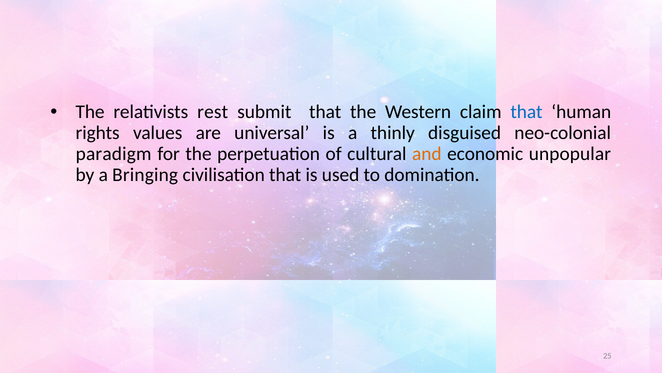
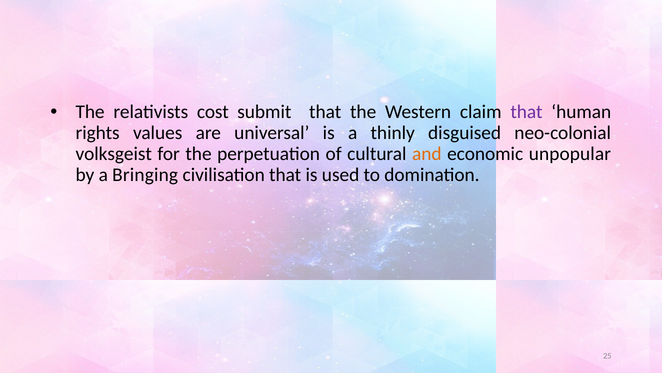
rest: rest -> cost (213, 112)
that colour: blue -> purple (526, 112)
paradigm: paradigm -> volksgeist (114, 154)
